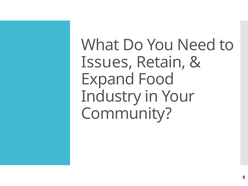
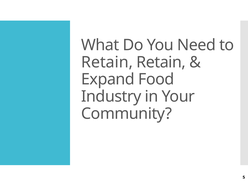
Issues: Issues -> Retain (107, 62)
